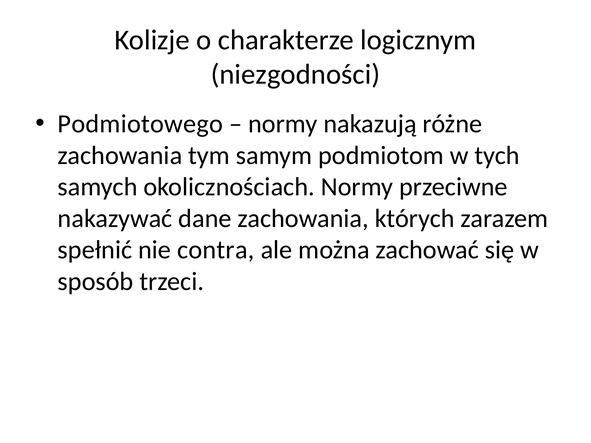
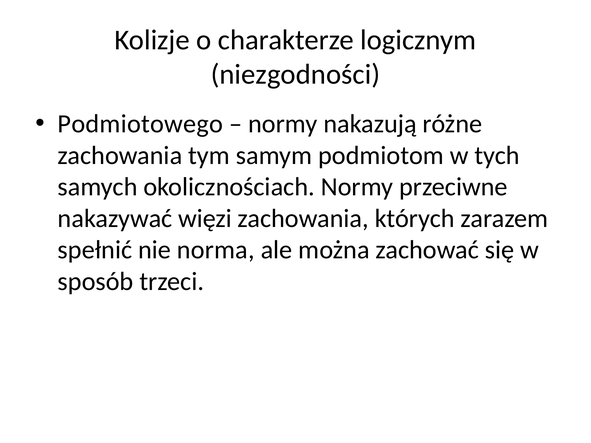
dane: dane -> więzi (205, 219)
contra: contra -> norma (216, 250)
